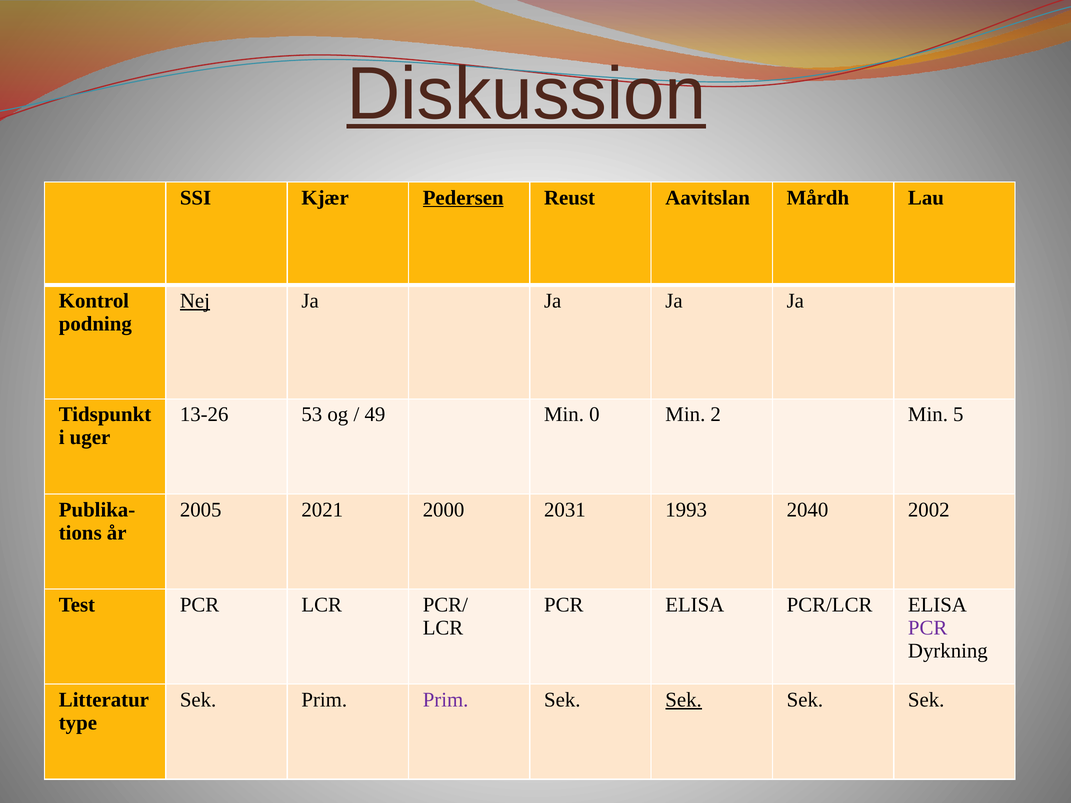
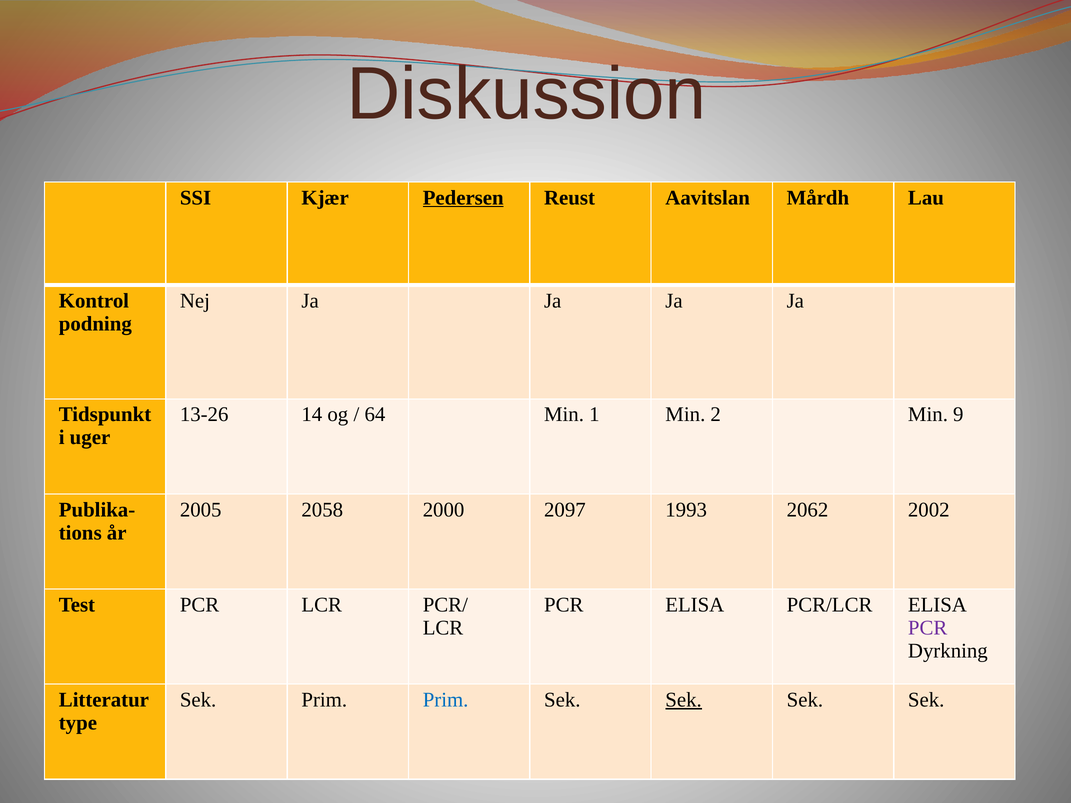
Diskussion underline: present -> none (526, 94)
Nej underline: present -> none (195, 301)
53: 53 -> 14 (312, 415)
49: 49 -> 64 (375, 415)
0: 0 -> 1 (594, 415)
5: 5 -> 9 (958, 415)
2021: 2021 -> 2058 (322, 510)
2031: 2031 -> 2097 (565, 510)
2040: 2040 -> 2062 (808, 510)
Prim colour: purple -> blue (446, 700)
